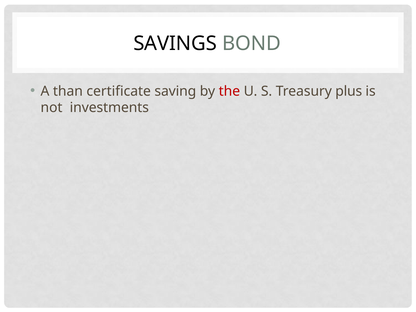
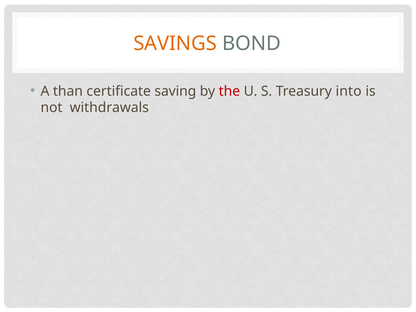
SAVINGS colour: black -> orange (175, 44)
plus: plus -> into (349, 91)
investments: investments -> withdrawals (109, 108)
